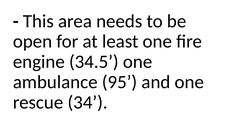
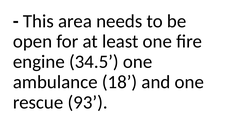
95: 95 -> 18 (120, 83)
34: 34 -> 93 (88, 103)
